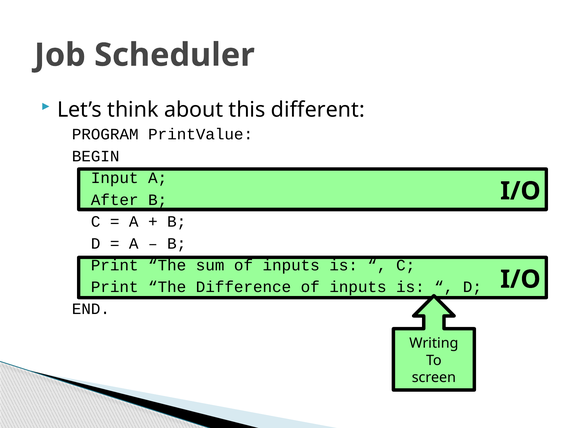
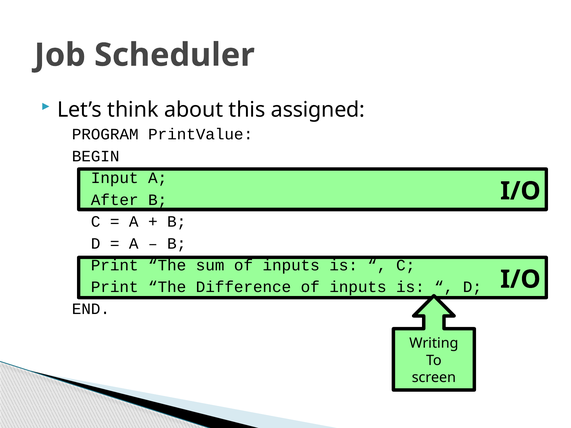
different: different -> assigned (318, 110)
